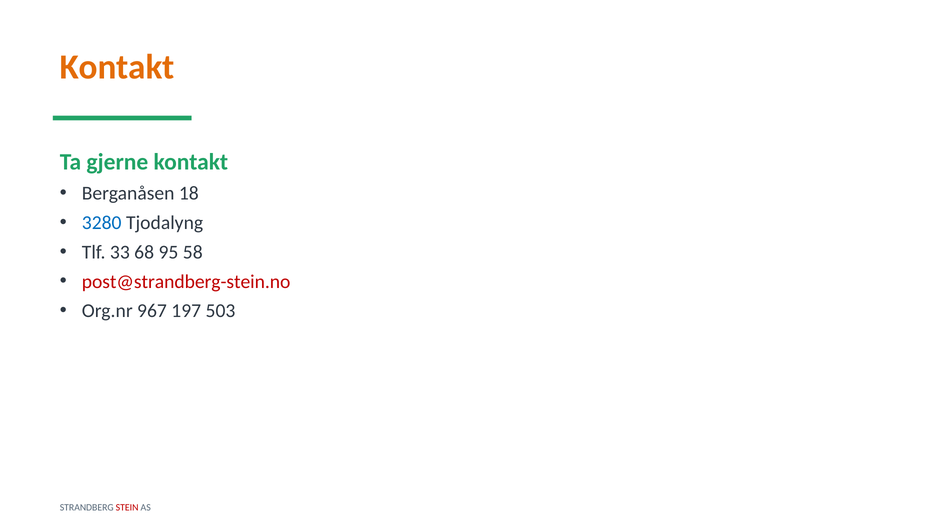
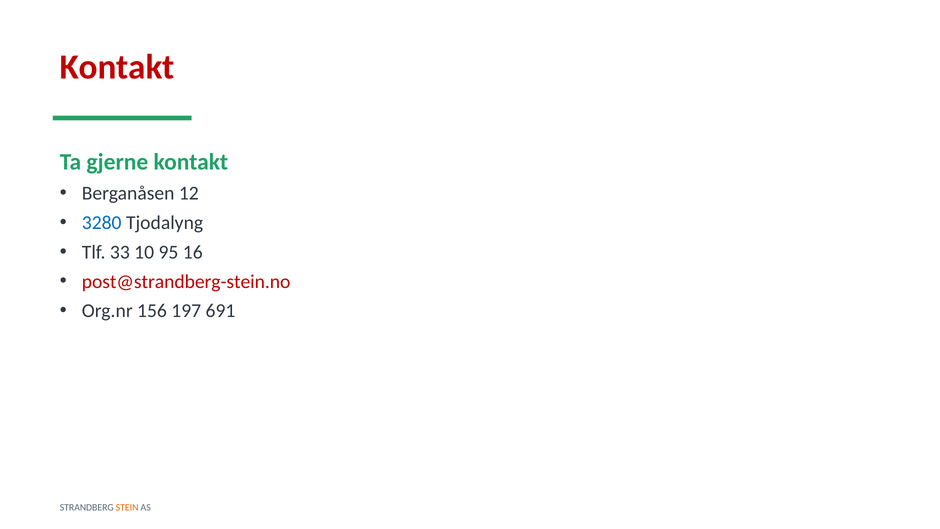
Kontakt colour: orange -> red (117, 67)
18: 18 -> 12 (189, 193)
68: 68 -> 10 (144, 252)
58: 58 -> 16 (193, 252)
967: 967 -> 156 (152, 311)
503: 503 -> 691 (220, 311)
STEIN colour: red -> orange (127, 507)
